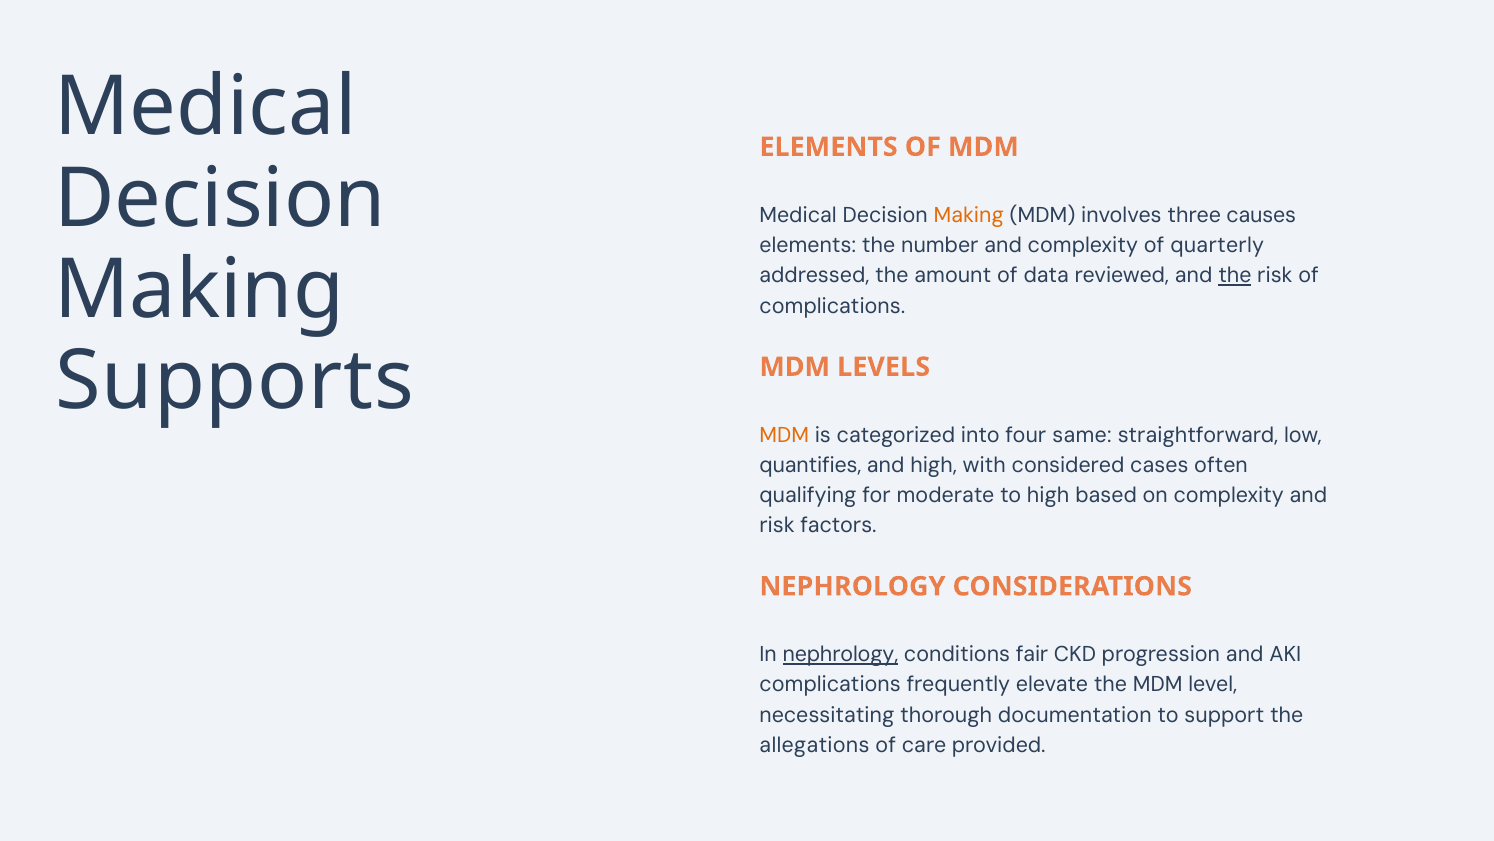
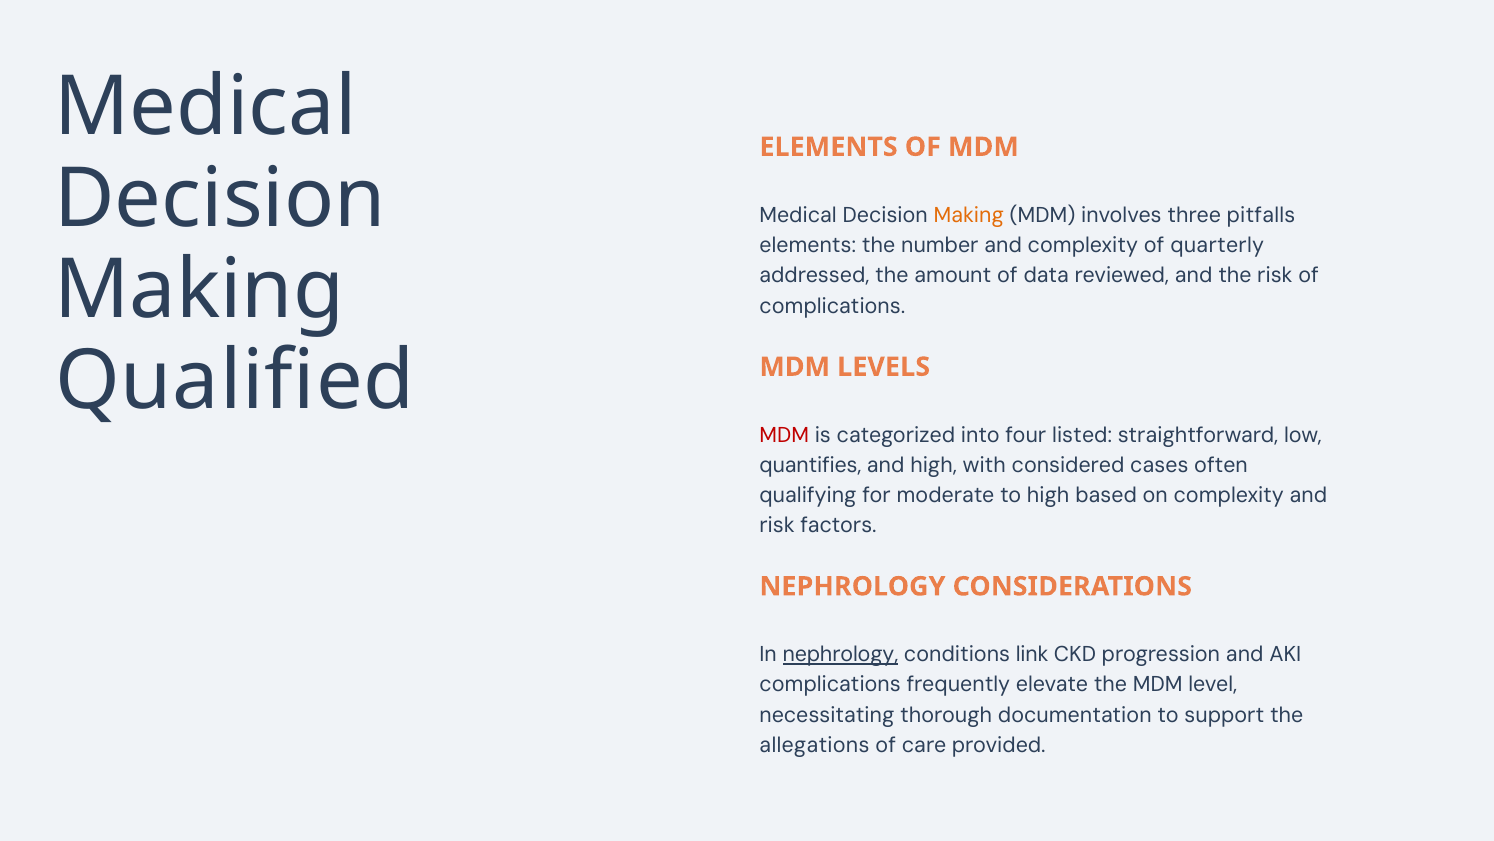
causes: causes -> pitfalls (1261, 215)
the underline: present -> none (1235, 276)
Supports: Supports -> Qualified (235, 381)
MDM colour: orange -> red (784, 435)
same: same -> listed (1082, 435)
fair: fair -> link (1032, 654)
